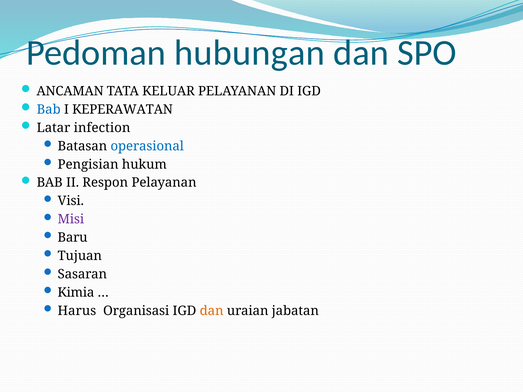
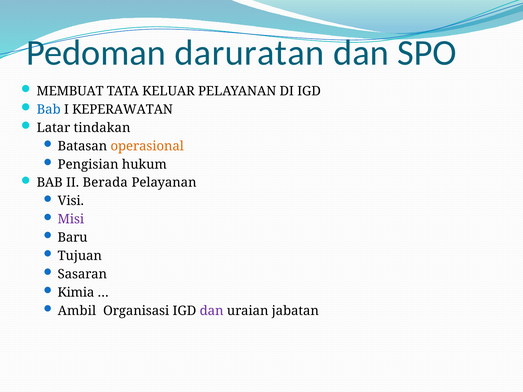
hubungan: hubungan -> daruratan (249, 53)
ANCAMAN: ANCAMAN -> MEMBUAT (70, 91)
infection: infection -> tindakan (102, 128)
operasional colour: blue -> orange (147, 146)
Respon: Respon -> Berada (105, 183)
Harus: Harus -> Ambil (77, 311)
dan colour: orange -> purple (212, 311)
